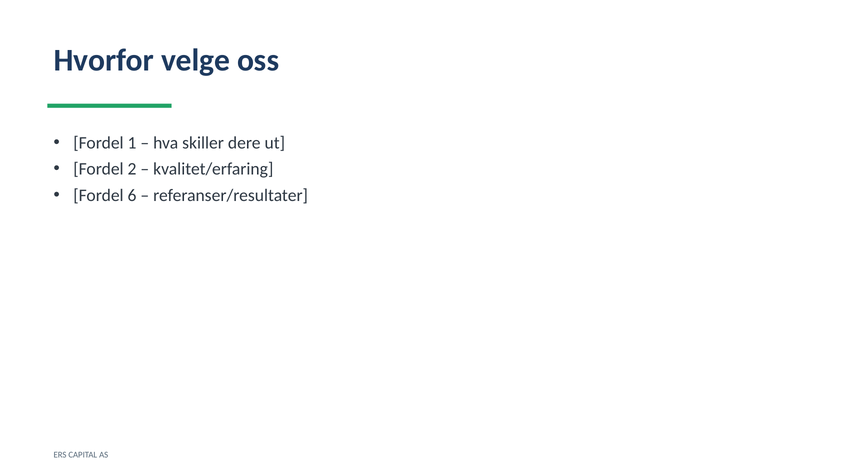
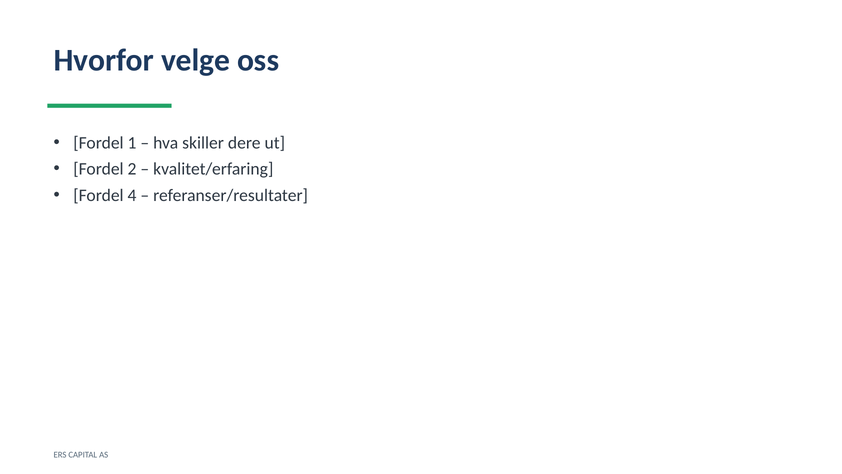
6: 6 -> 4 (132, 195)
